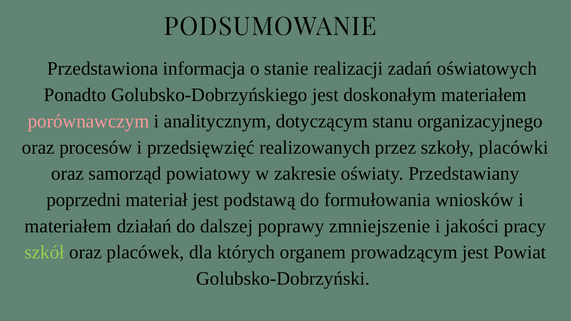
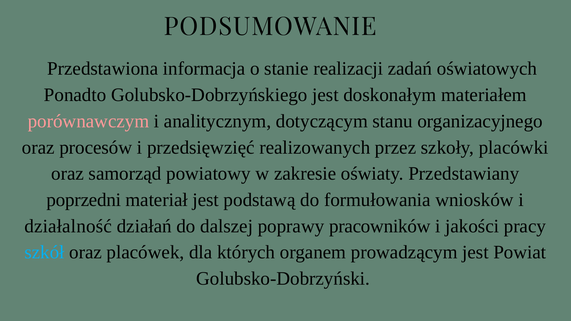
materiałem: materiałem -> działalność (68, 226)
zmniejszenie: zmniejszenie -> pracowników (380, 226)
szkół colour: light green -> light blue (44, 253)
